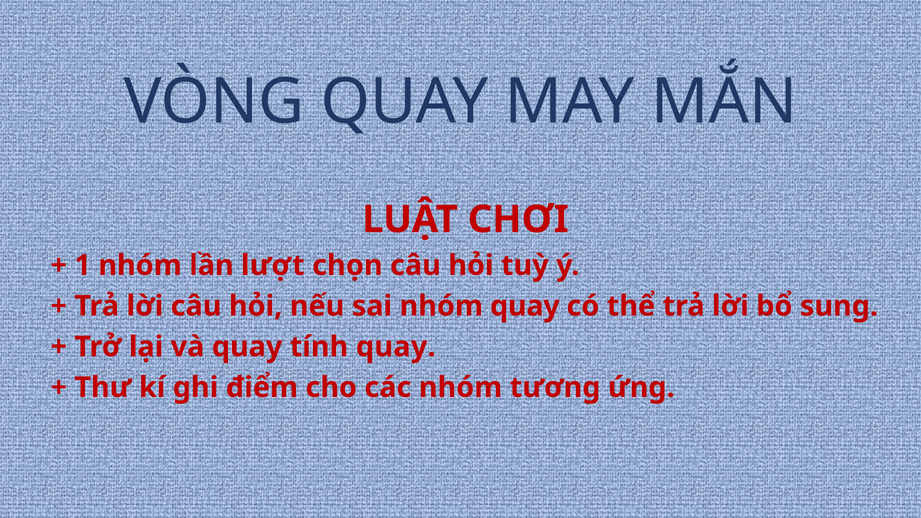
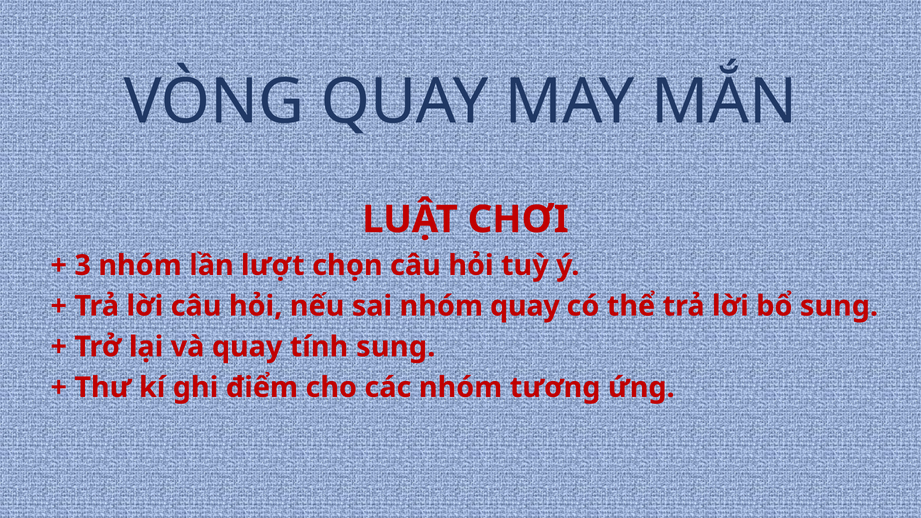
1: 1 -> 3 (83, 265)
tính quay: quay -> sung (396, 347)
